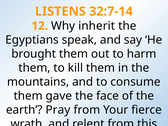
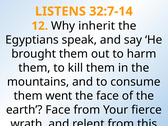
gave: gave -> went (59, 96)
earth Pray: Pray -> Face (58, 110)
